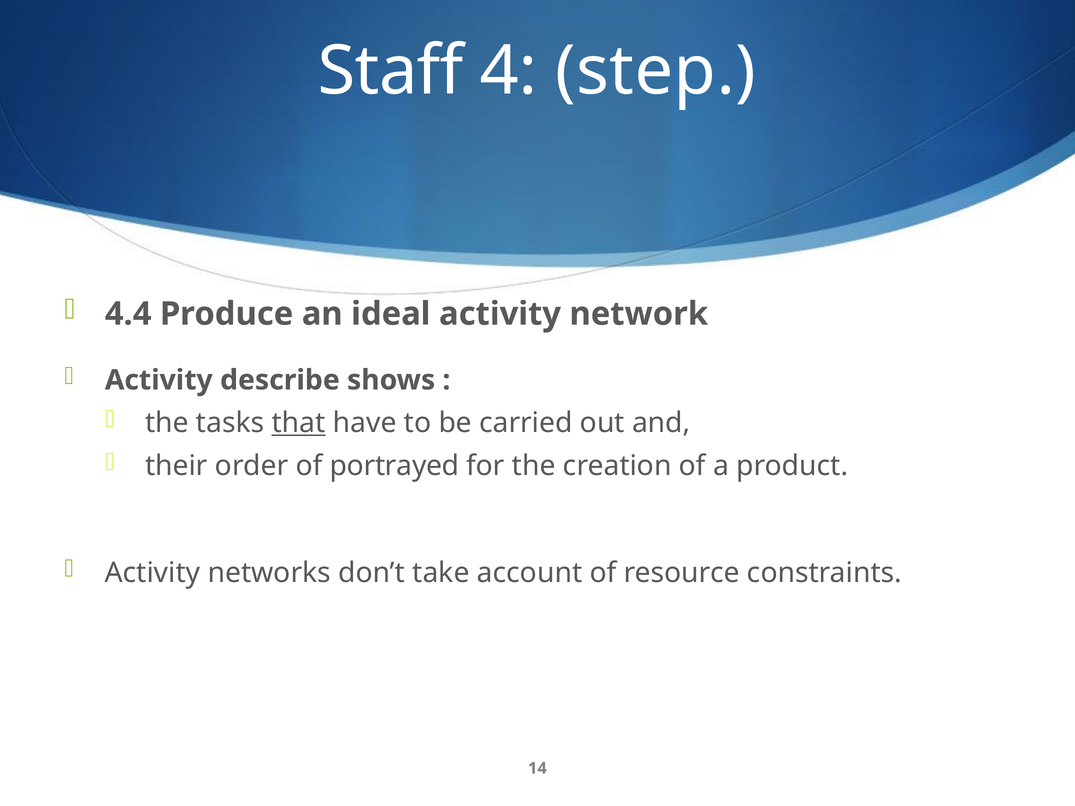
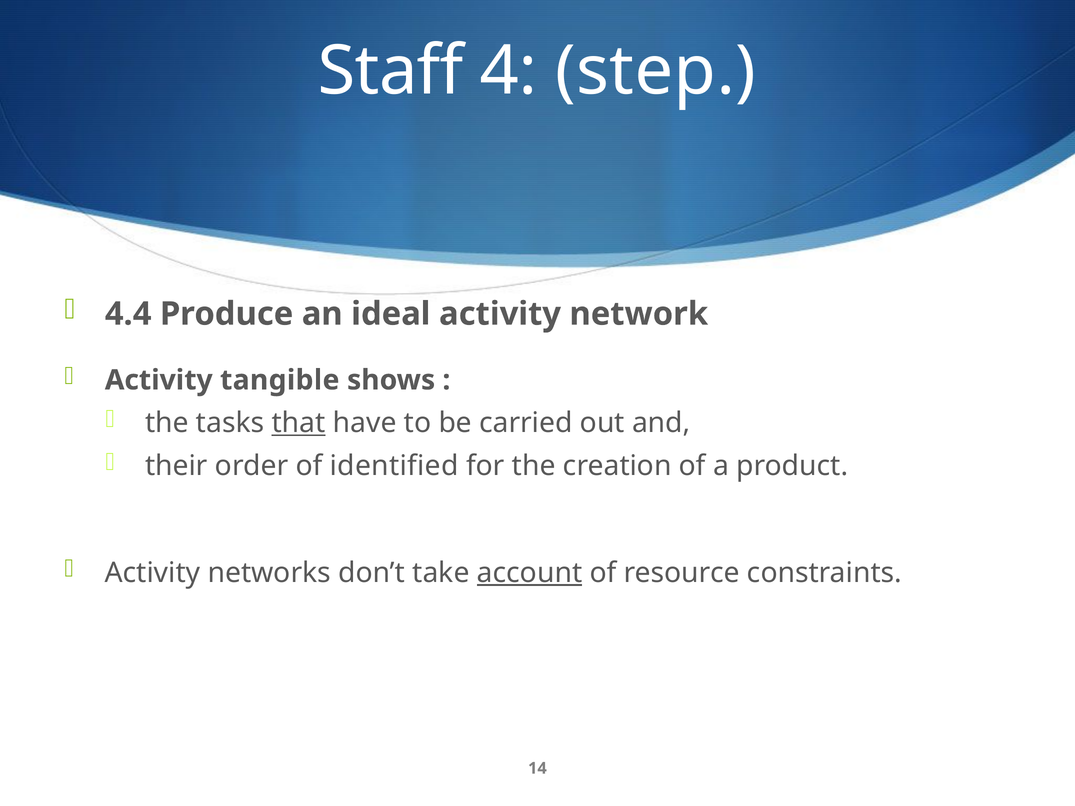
describe: describe -> tangible (280, 380)
portrayed: portrayed -> identified (394, 466)
account underline: none -> present (530, 573)
